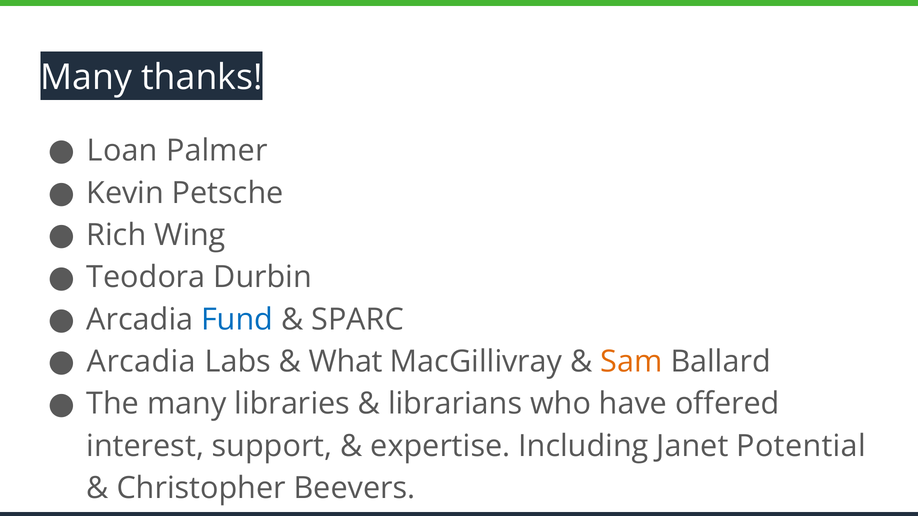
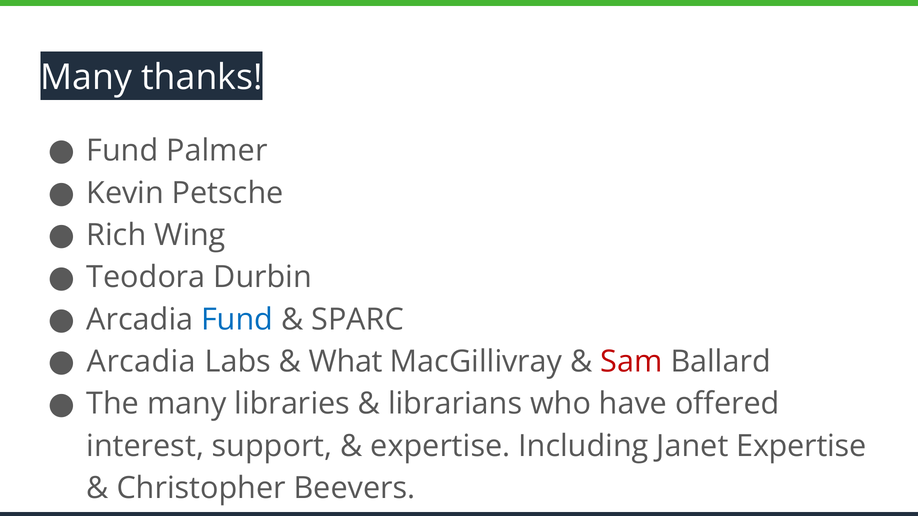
Loan: Loan -> Fund (122, 151)
Sam colour: orange -> red (631, 362)
Janet Potential: Potential -> Expertise (801, 446)
